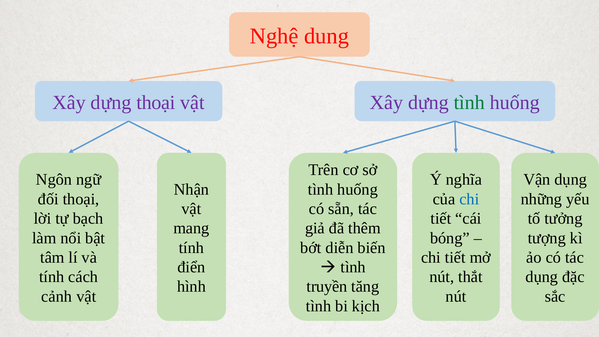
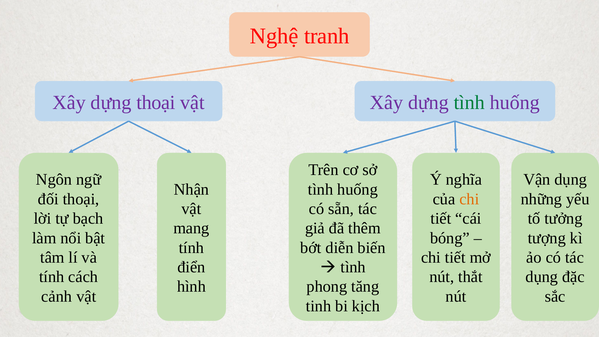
dung: dung -> tranh (327, 36)
chi colour: blue -> orange (469, 199)
truyền: truyền -> phong (327, 287)
tình: tình -> tinh (319, 306)
